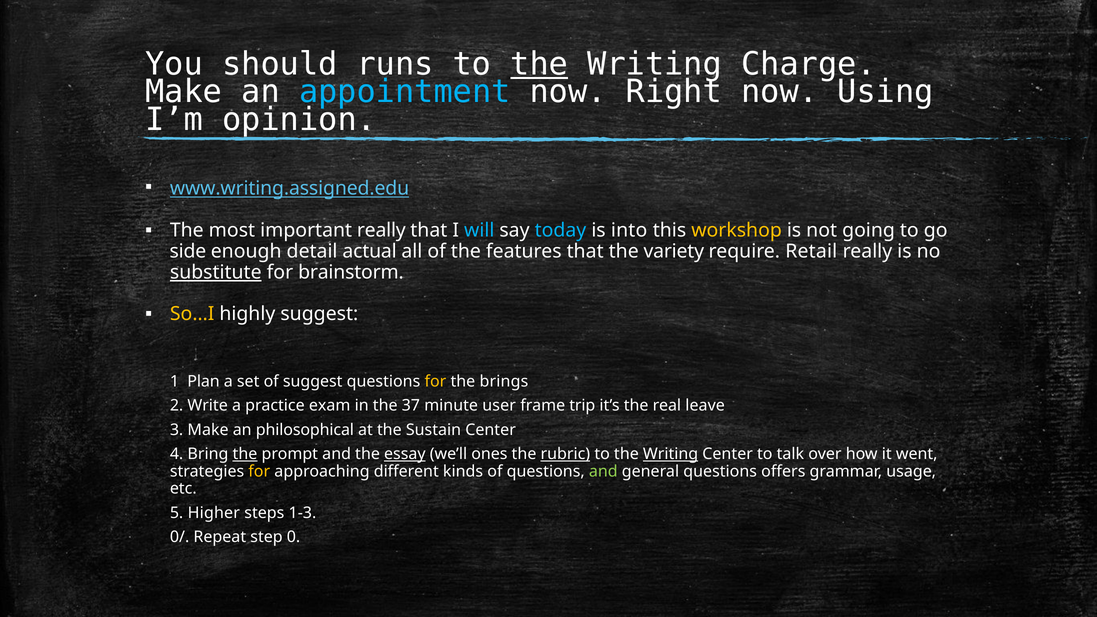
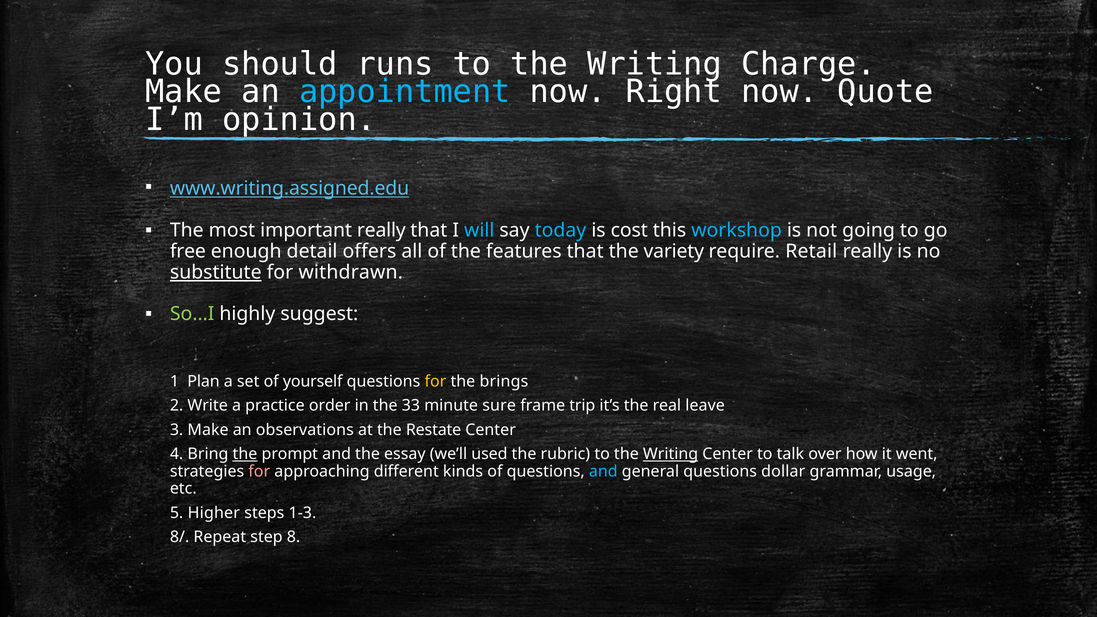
the underline: present -> none (539, 64)
Using: Using -> Quote (885, 92)
into: into -> cost (629, 230)
workshop colour: yellow -> light blue (737, 230)
side: side -> free (188, 251)
actual: actual -> offers (369, 251)
brainstorm: brainstorm -> withdrawn (351, 272)
So…I colour: yellow -> light green (192, 314)
of suggest: suggest -> yourself (313, 382)
exam: exam -> order (330, 406)
37: 37 -> 33 (411, 406)
user: user -> sure (499, 406)
philosophical: philosophical -> observations (305, 430)
Sustain: Sustain -> Restate (434, 430)
essay underline: present -> none (405, 454)
ones: ones -> used (489, 454)
rubric underline: present -> none (565, 454)
for colour: yellow -> pink (259, 471)
and colour: light green -> light blue (603, 471)
offers: offers -> dollar (783, 471)
0/: 0/ -> 8/ (180, 537)
0: 0 -> 8 (294, 537)
